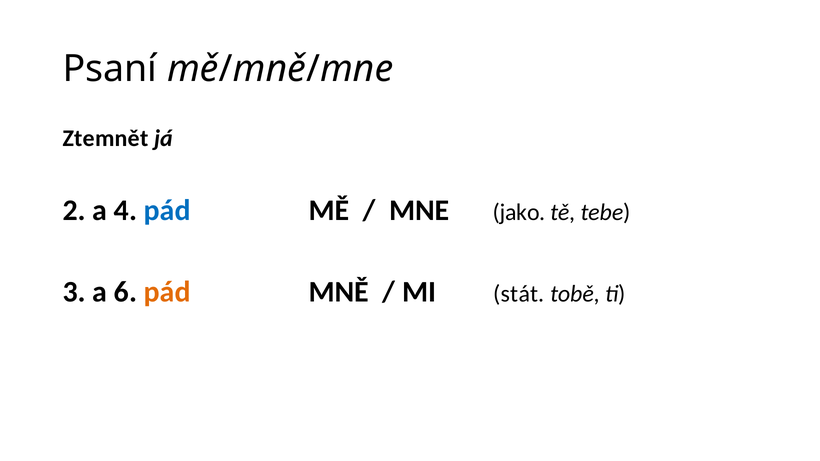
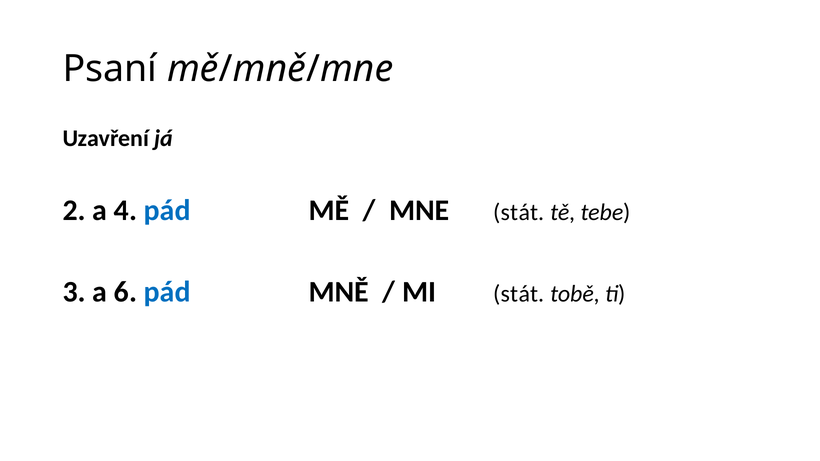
Ztemnět: Ztemnět -> Uzavření (106, 139)
MNE jako: jako -> stát (519, 212)
pád colour: orange -> blue (167, 292)
